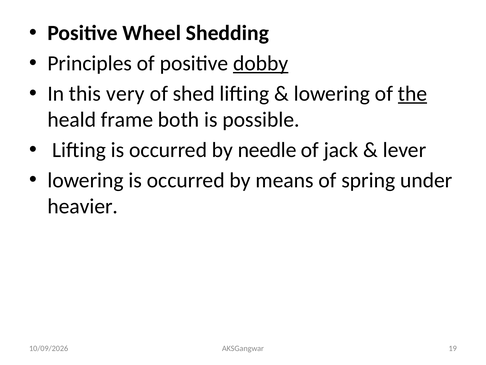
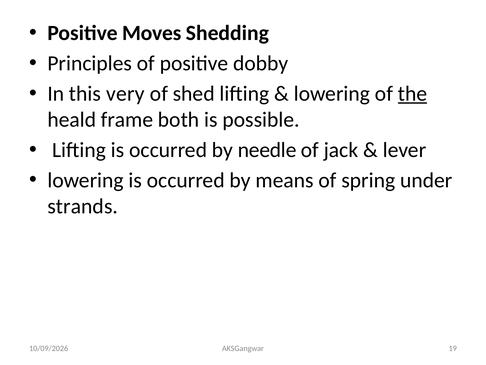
Wheel: Wheel -> Moves (152, 33)
dobby underline: present -> none (261, 63)
heavier: heavier -> strands (83, 206)
